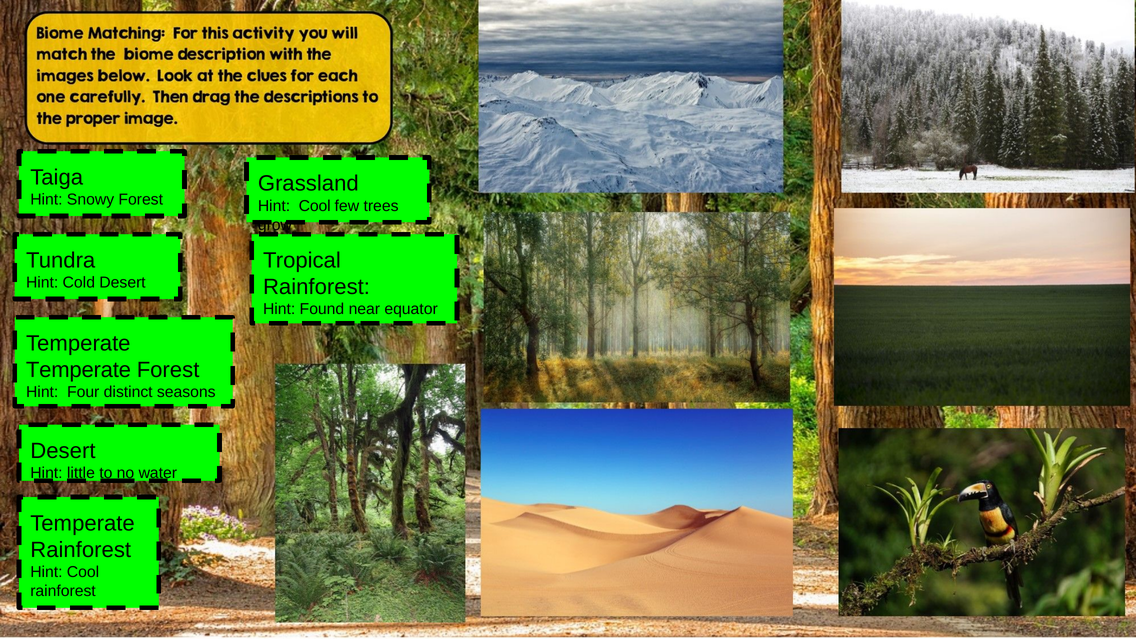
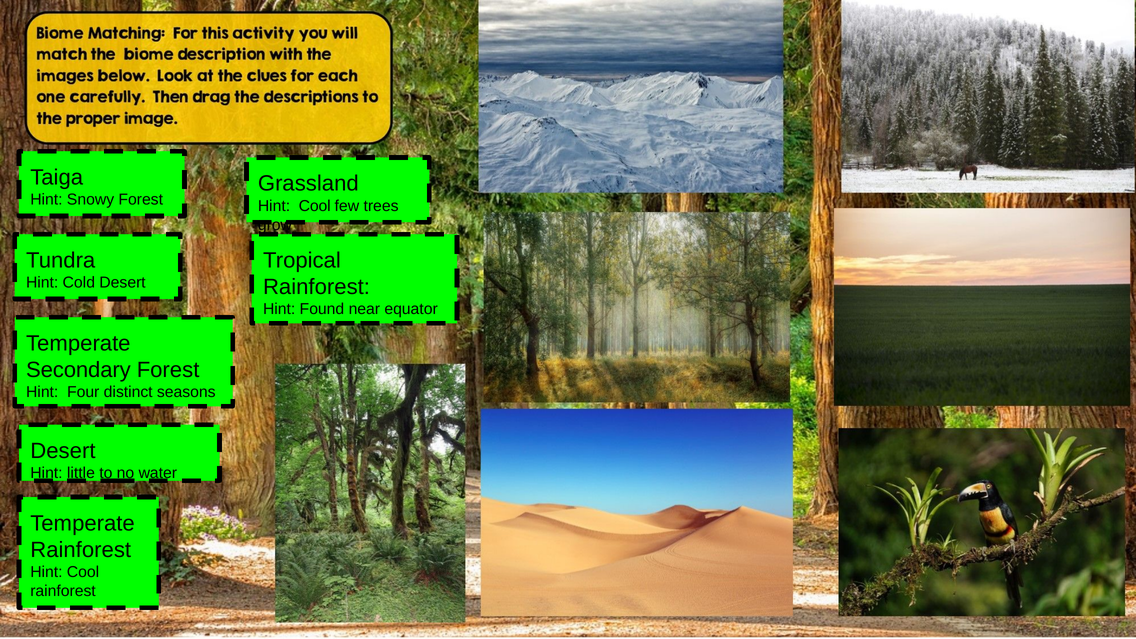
Temperate: Temperate -> Secondary (78, 370)
